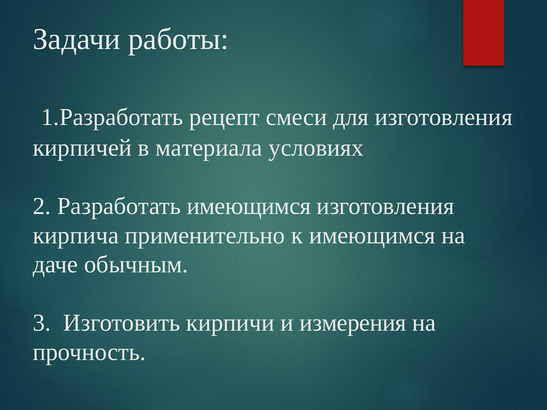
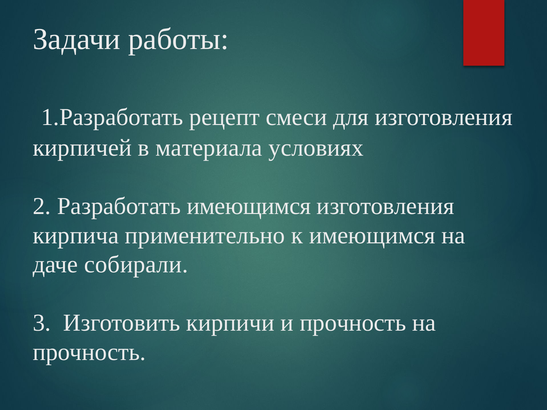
обычным: обычным -> собирали (136, 265)
и измерения: измерения -> прочность (353, 323)
